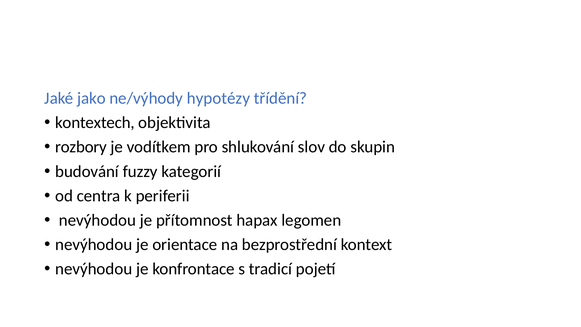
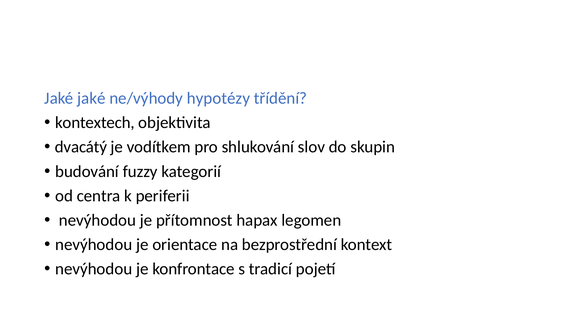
Jaké jako: jako -> jaké (91, 98)
rozbory: rozbory -> dvacátý (81, 147)
